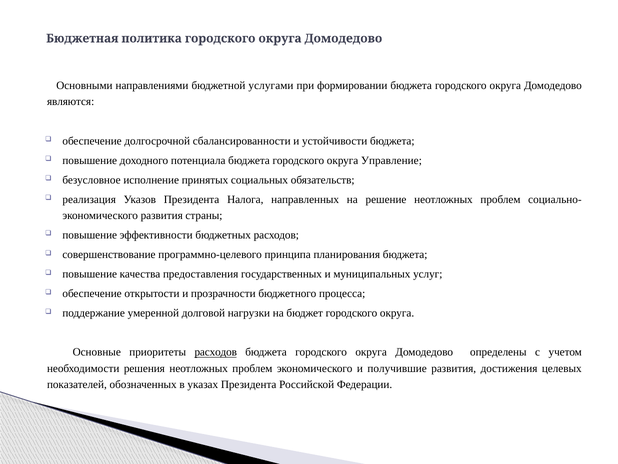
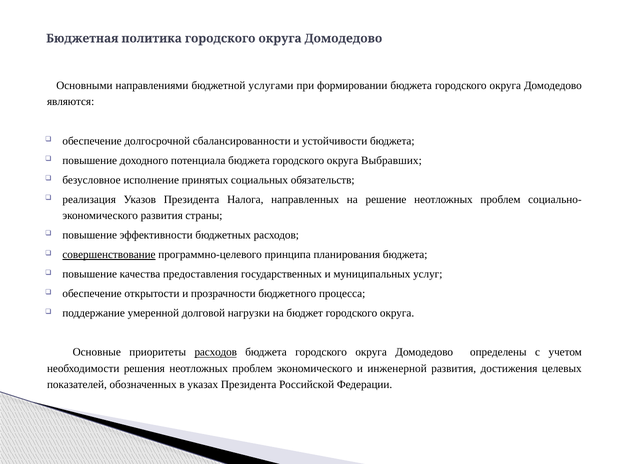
Управление: Управление -> Выбравших (391, 160)
совершенствование underline: none -> present (109, 254)
получившие: получившие -> инженерной (397, 368)
